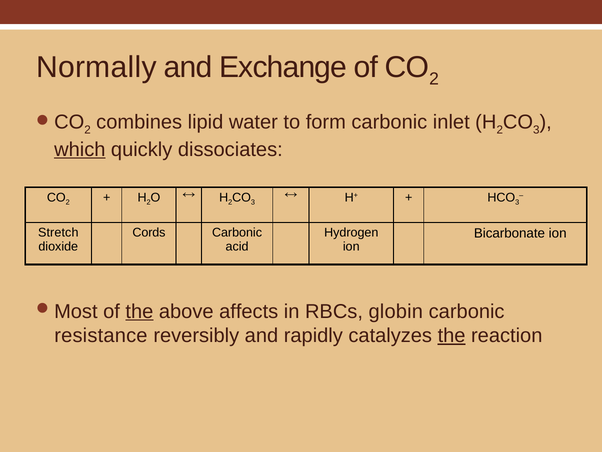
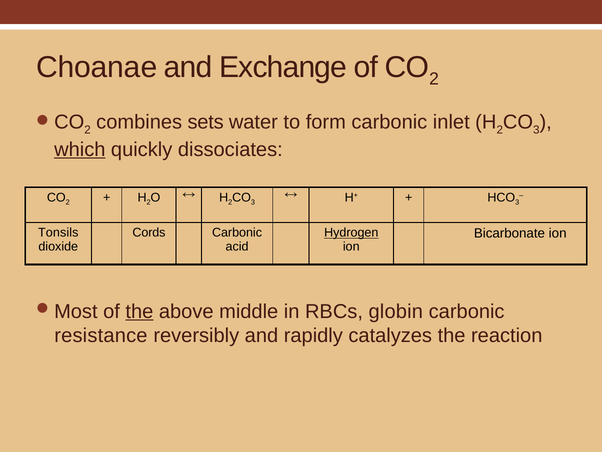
Normally: Normally -> Choanae (97, 67)
lipid: lipid -> sets (206, 122)
Stretch: Stretch -> Tonsils (58, 232)
Hydrogen underline: none -> present (351, 232)
affects: affects -> middle (249, 311)
the underline: present -> none (452, 335)
